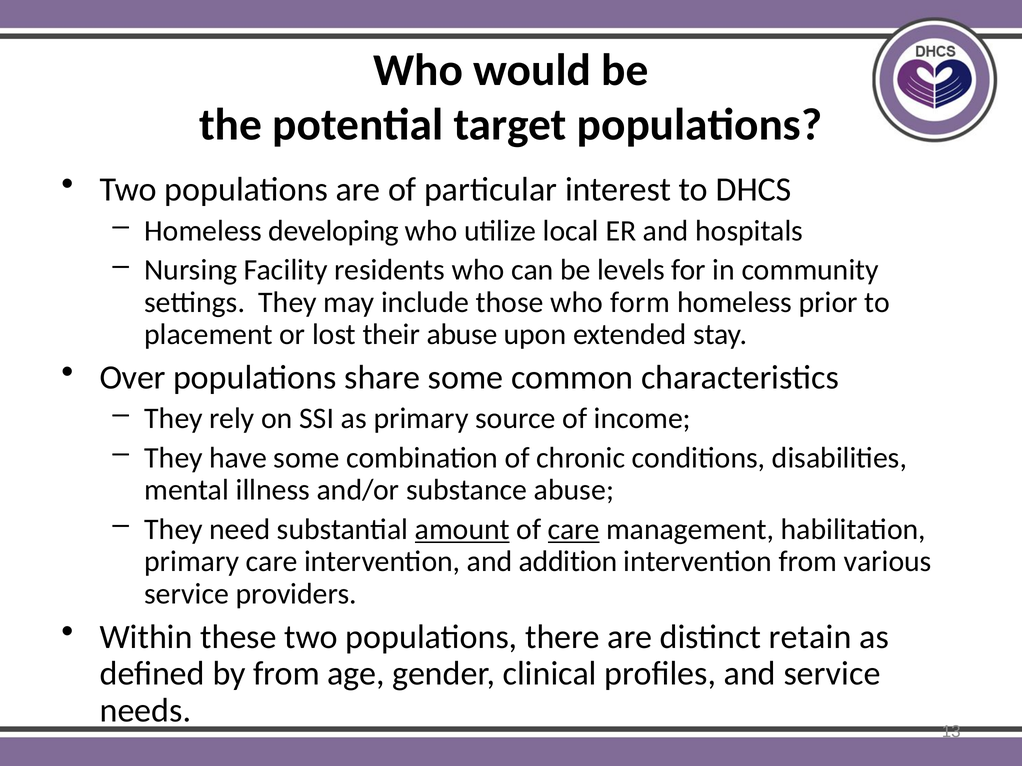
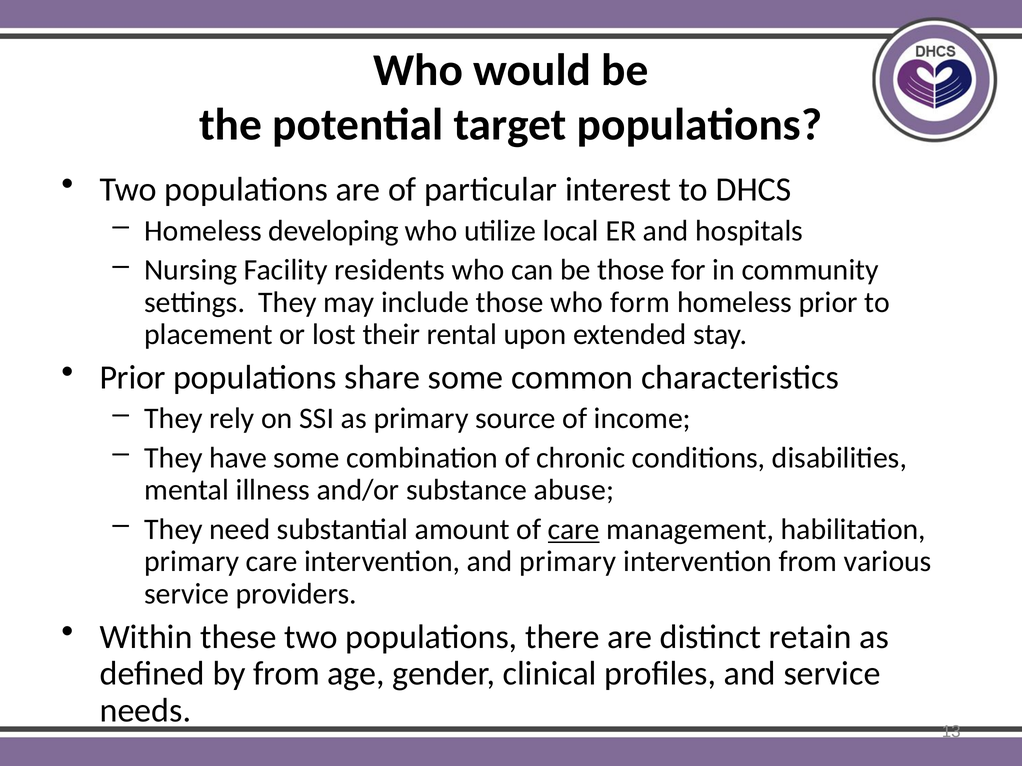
be levels: levels -> those (631, 270)
their abuse: abuse -> rental (462, 335)
Over: Over -> Prior (133, 378)
amount underline: present -> none (462, 530)
and addition: addition -> primary (568, 562)
